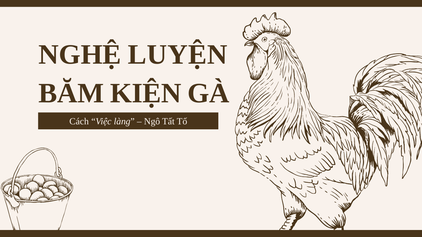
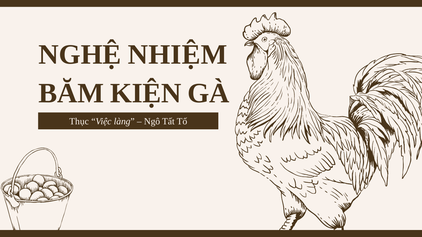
LUYỆN: LUYỆN -> NHIỆM (178, 55)
Cách: Cách -> Thục (79, 122)
